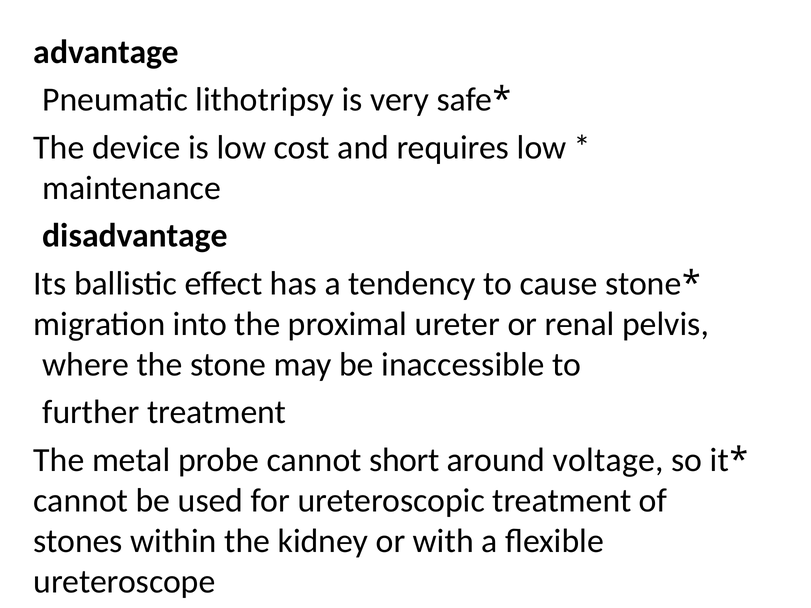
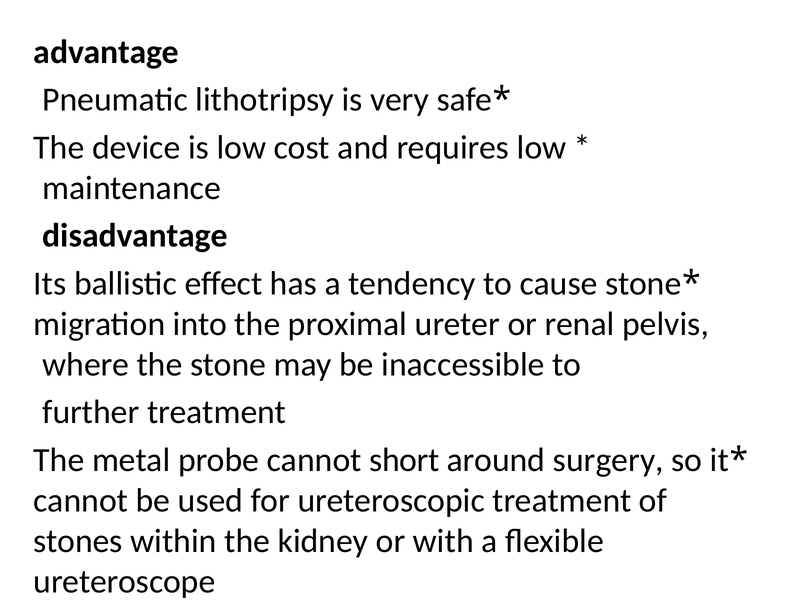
voltage: voltage -> surgery (608, 460)
